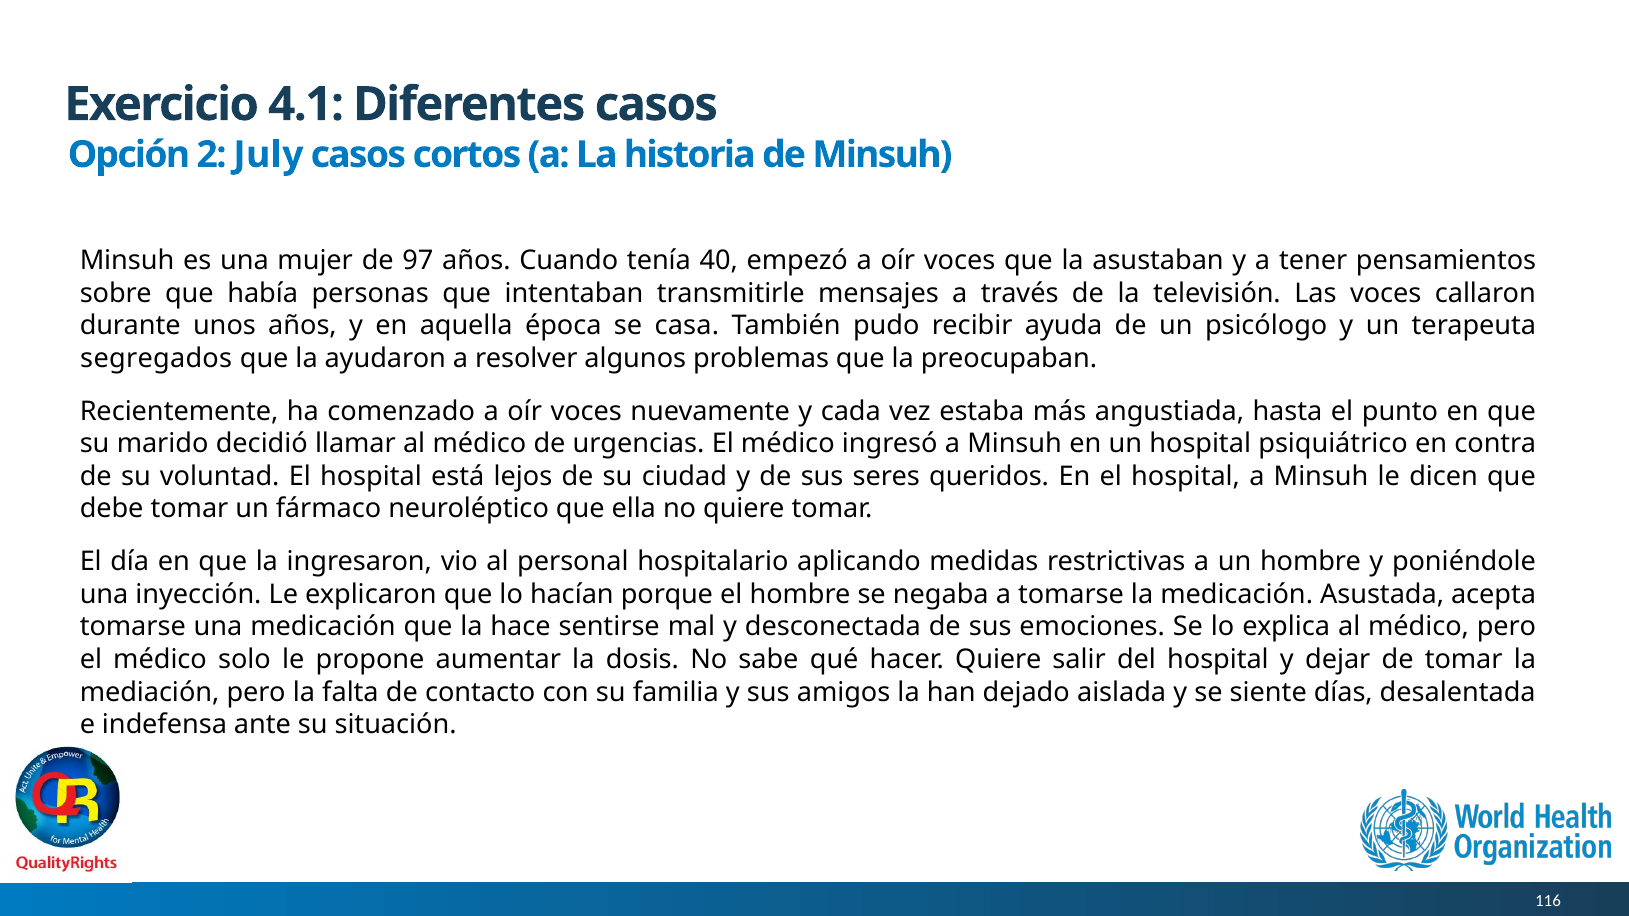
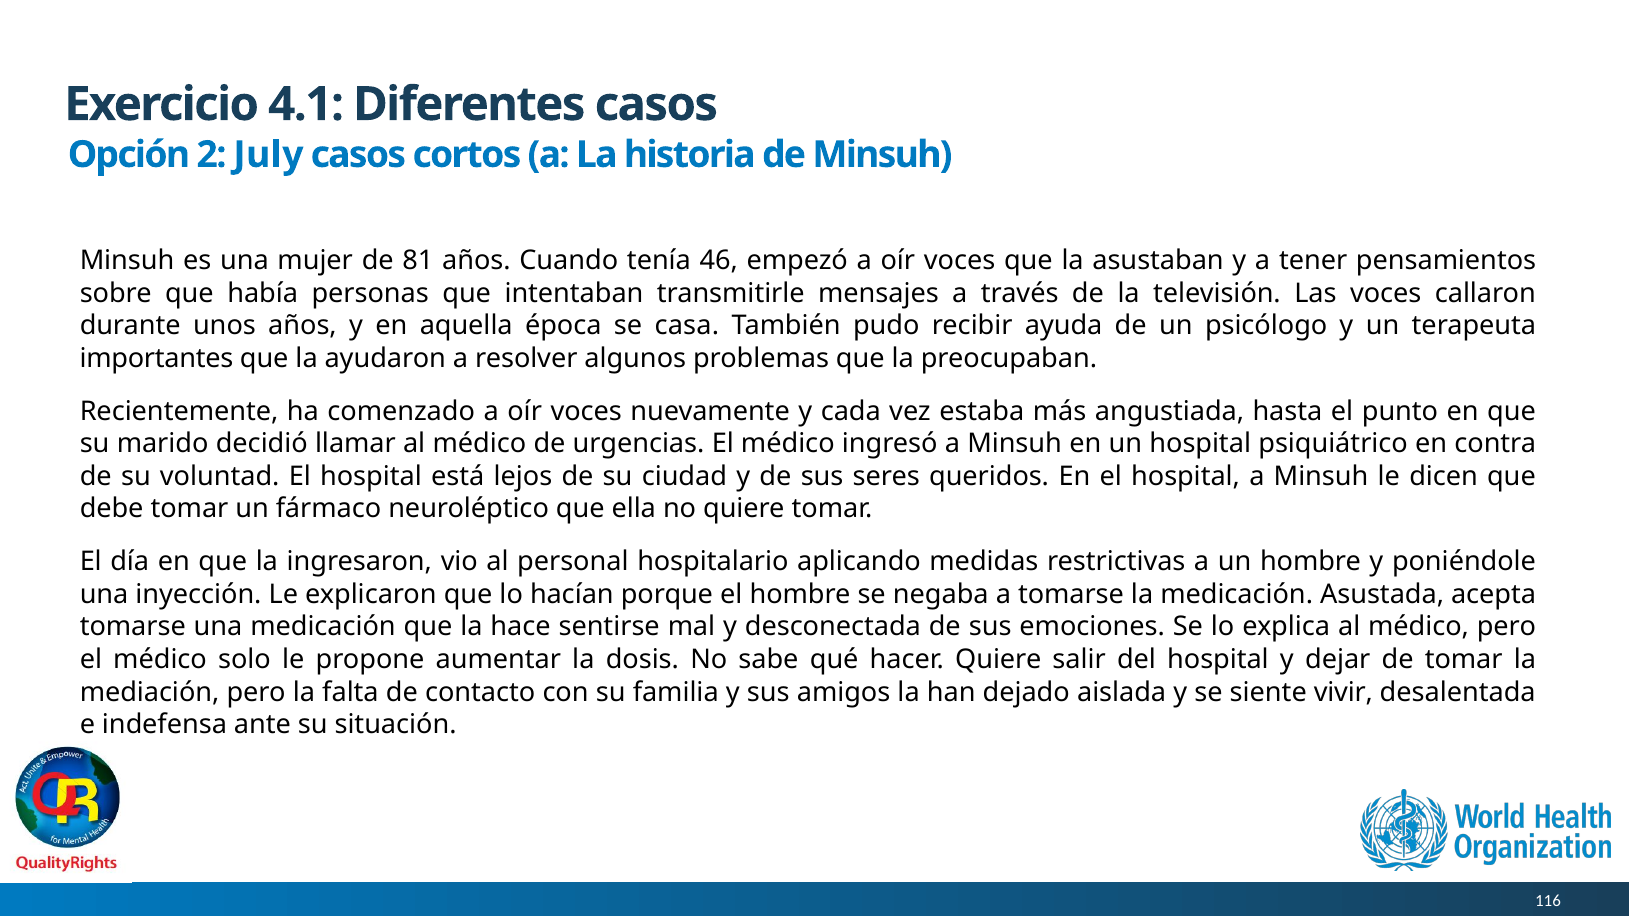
97: 97 -> 81 (418, 261)
40: 40 -> 46 (719, 261)
segregados: segregados -> importantes (156, 359)
días: días -> vivir (1343, 692)
